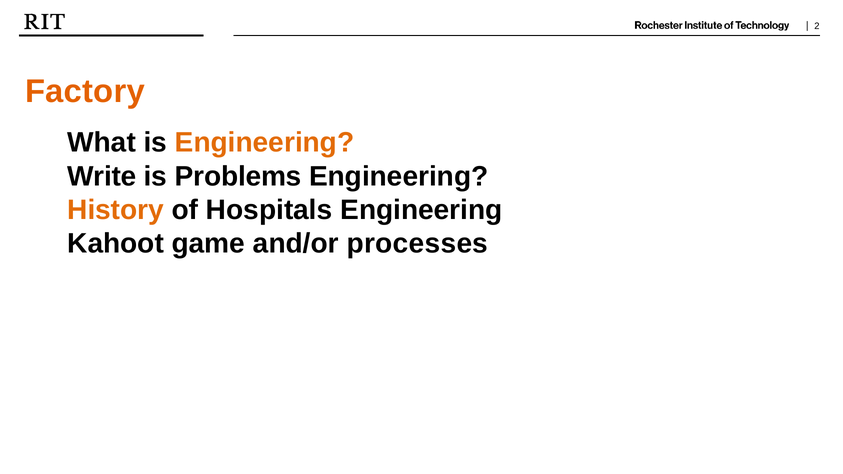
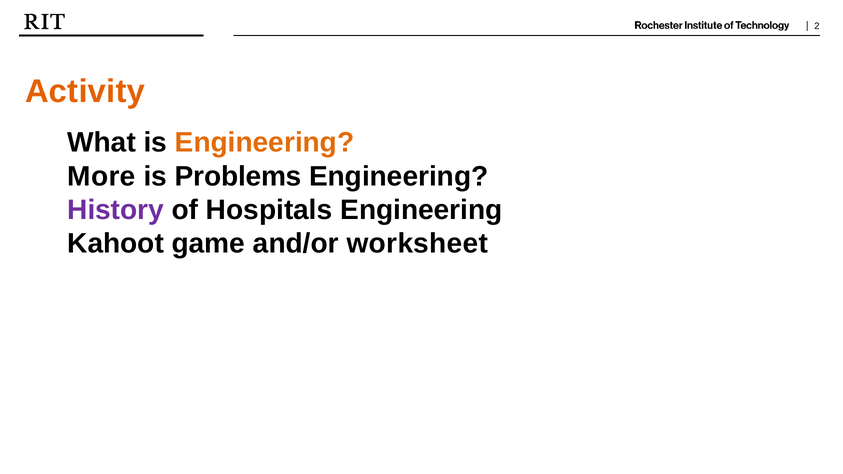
Factory: Factory -> Activity (85, 91)
Write: Write -> More (101, 176)
History colour: orange -> purple (116, 210)
processes: processes -> worksheet (417, 244)
